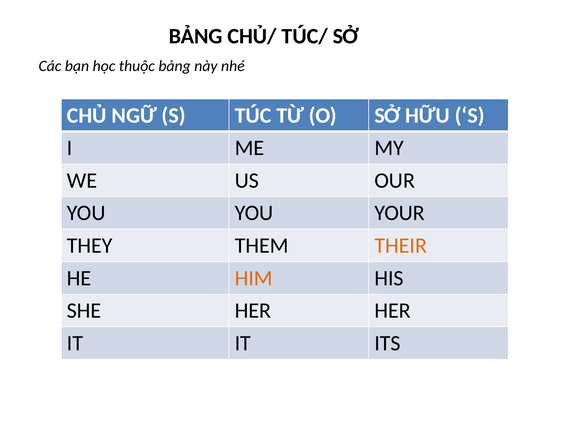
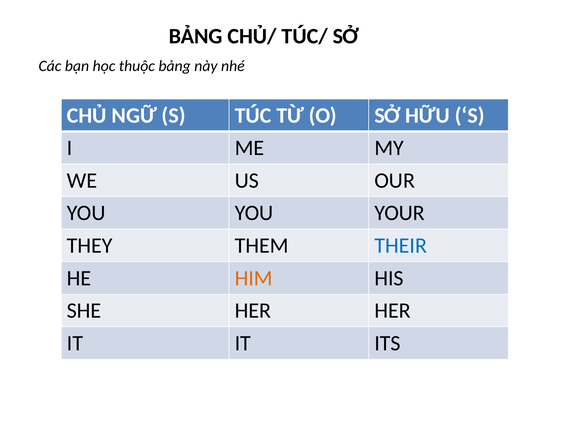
THEIR colour: orange -> blue (401, 245)
